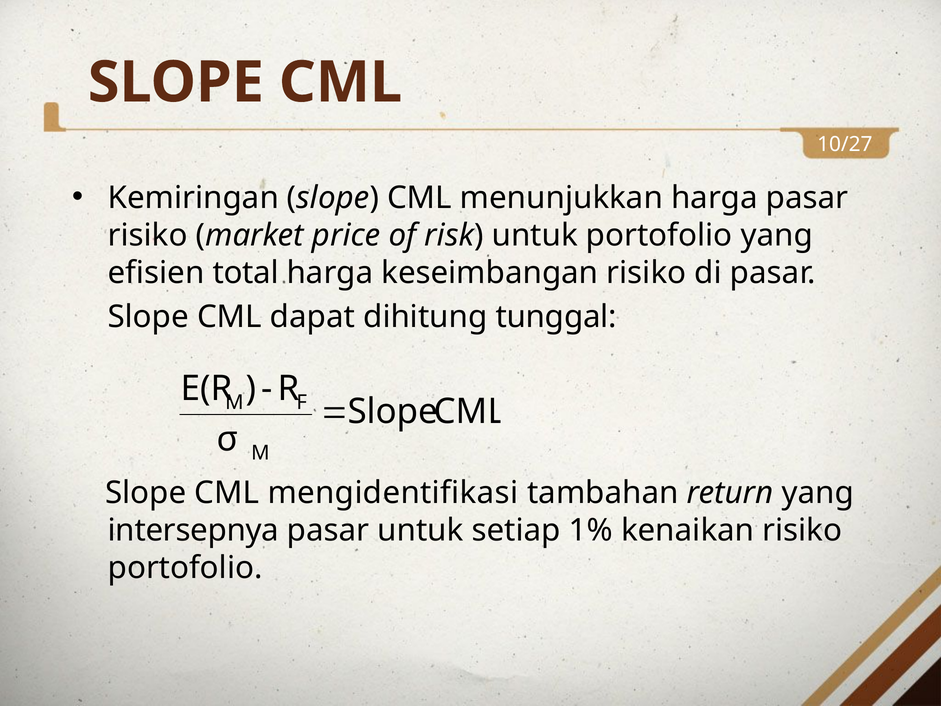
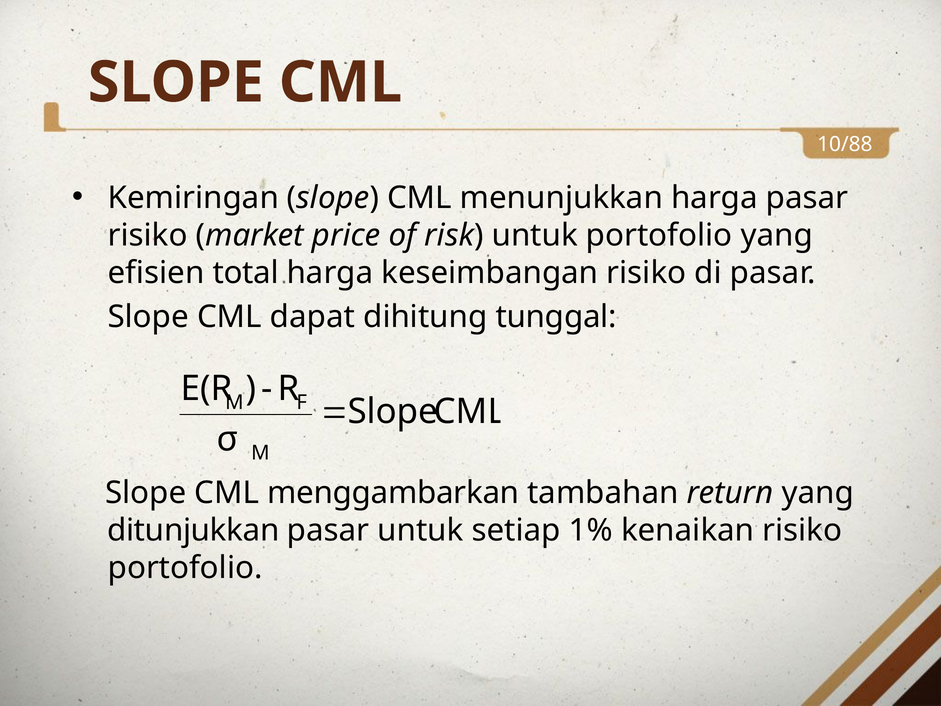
10/27: 10/27 -> 10/88 (845, 144)
mengidentifikasi: mengidentifikasi -> menggambarkan (393, 493)
intersepnya: intersepnya -> ditunjukkan (193, 530)
